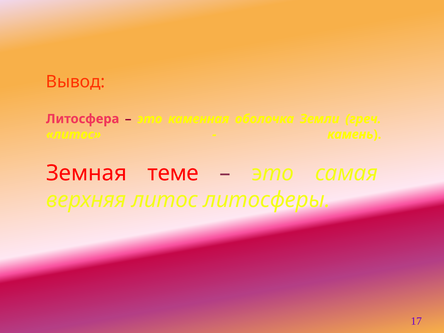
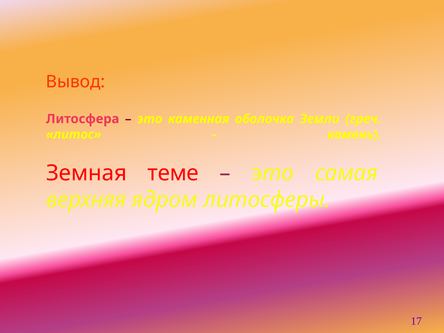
верхняя литос: литос -> ядром (165, 200)
